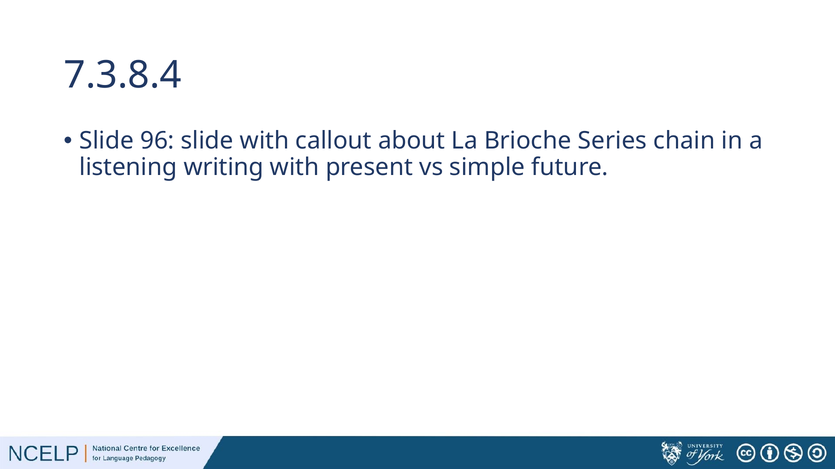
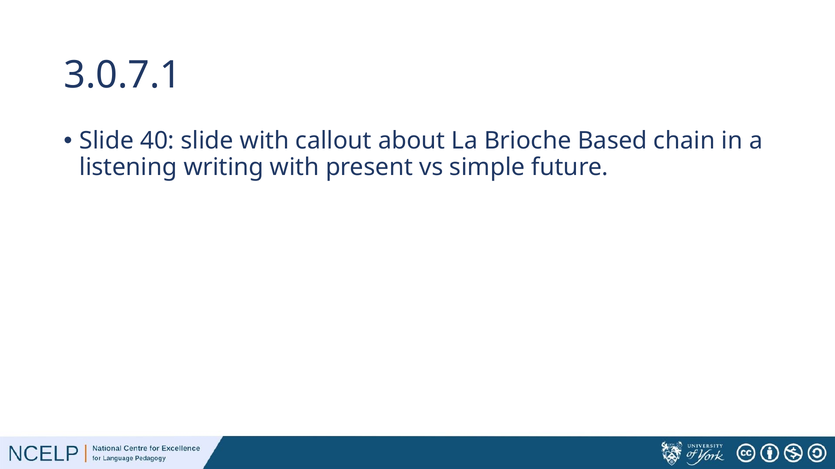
7.3.8.4: 7.3.8.4 -> 3.0.7.1 (123, 75)
96: 96 -> 40 (157, 141)
Series: Series -> Based (612, 141)
